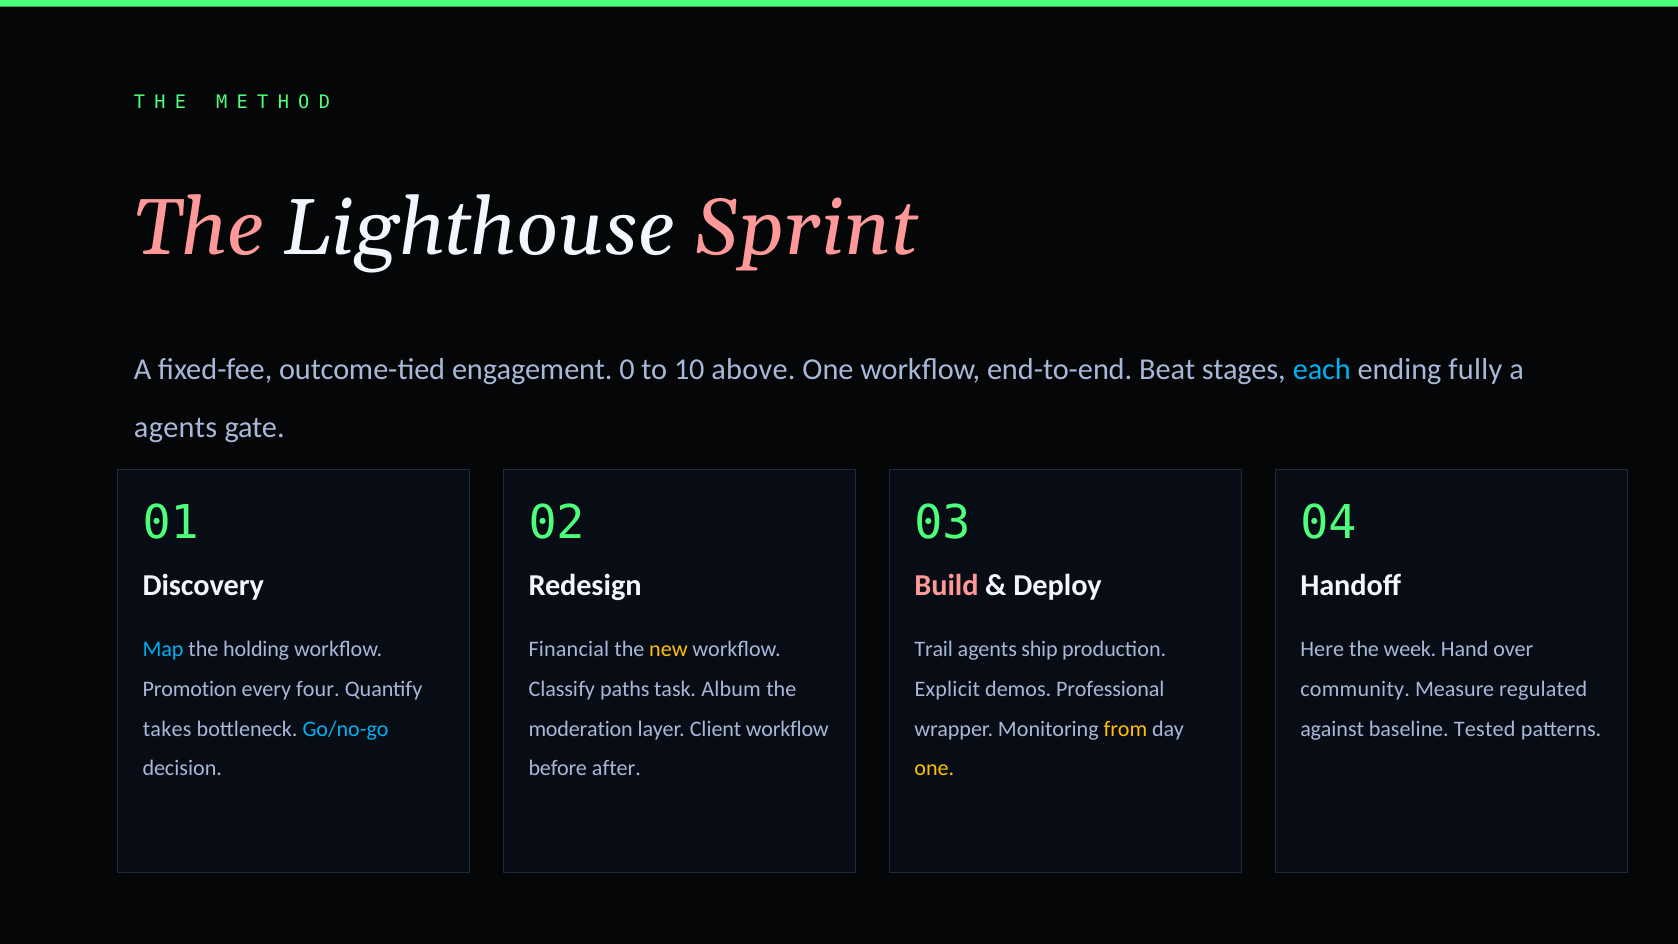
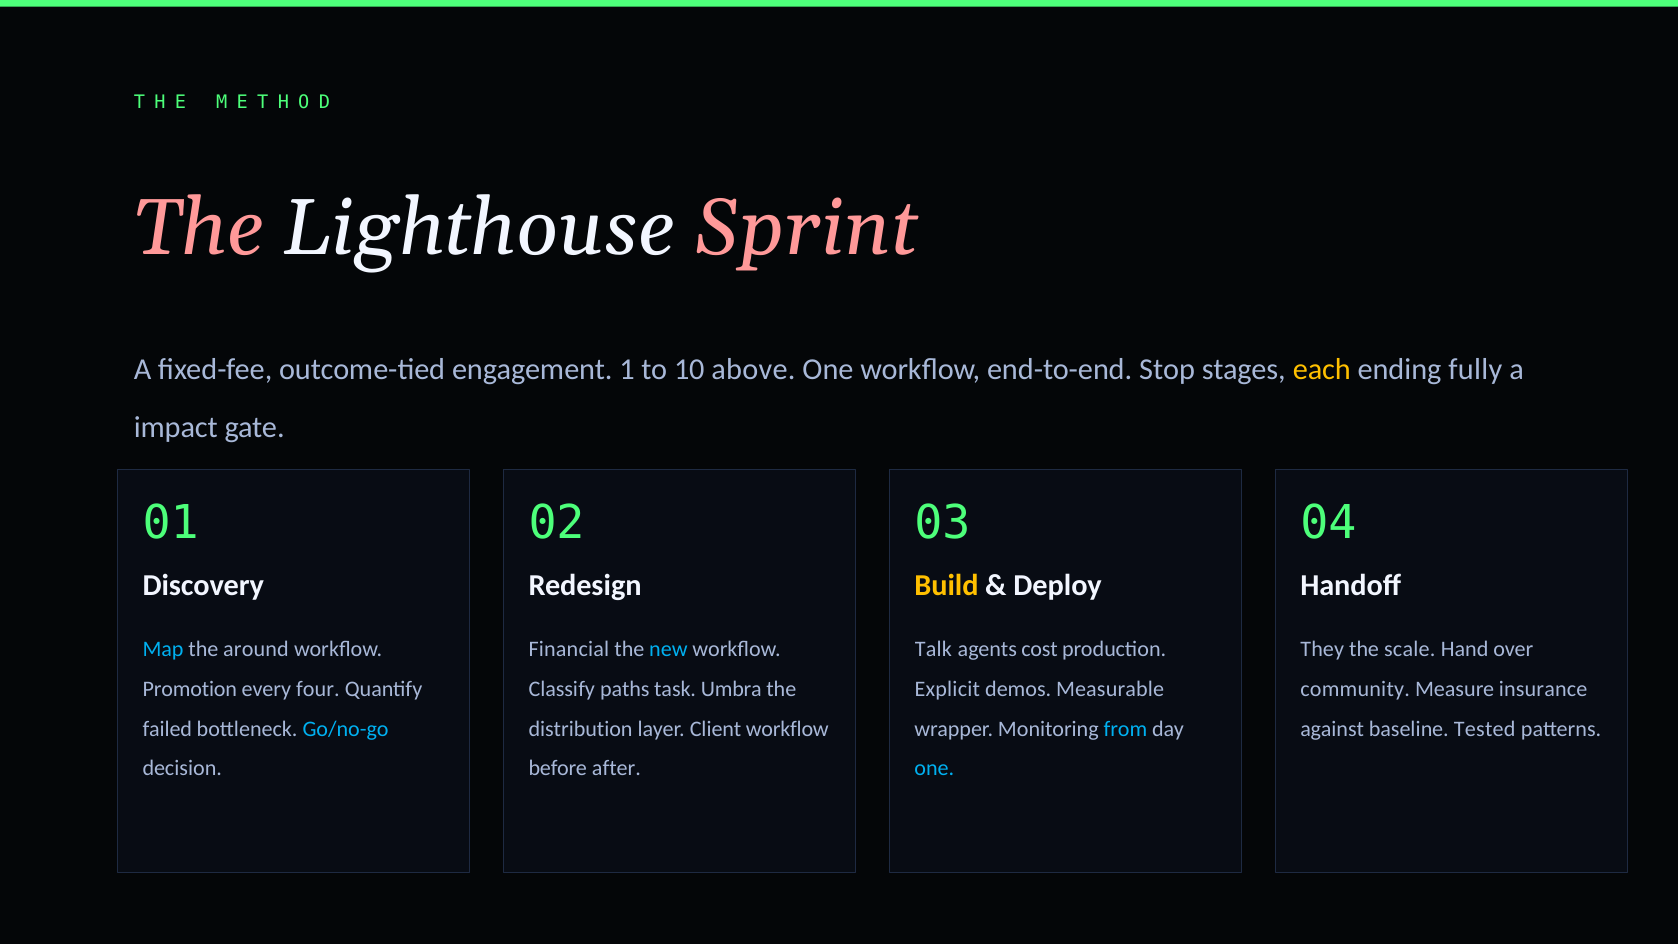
0: 0 -> 1 (627, 369)
Beat: Beat -> Stop (1167, 369)
each colour: light blue -> yellow (1322, 369)
agents: agents -> impact (176, 427)
Build colour: pink -> yellow (947, 585)
holding: holding -> around (256, 649)
new colour: yellow -> light blue (668, 649)
Trail: Trail -> Talk (933, 649)
ship: ship -> cost (1039, 649)
Here: Here -> They (1322, 649)
week: week -> scale (1410, 649)
Album: Album -> Umbra (731, 689)
Professional: Professional -> Measurable (1110, 689)
regulated: regulated -> insurance (1543, 689)
takes: takes -> failed (167, 729)
moderation: moderation -> distribution (581, 729)
from colour: yellow -> light blue (1125, 729)
one colour: yellow -> light blue (934, 768)
